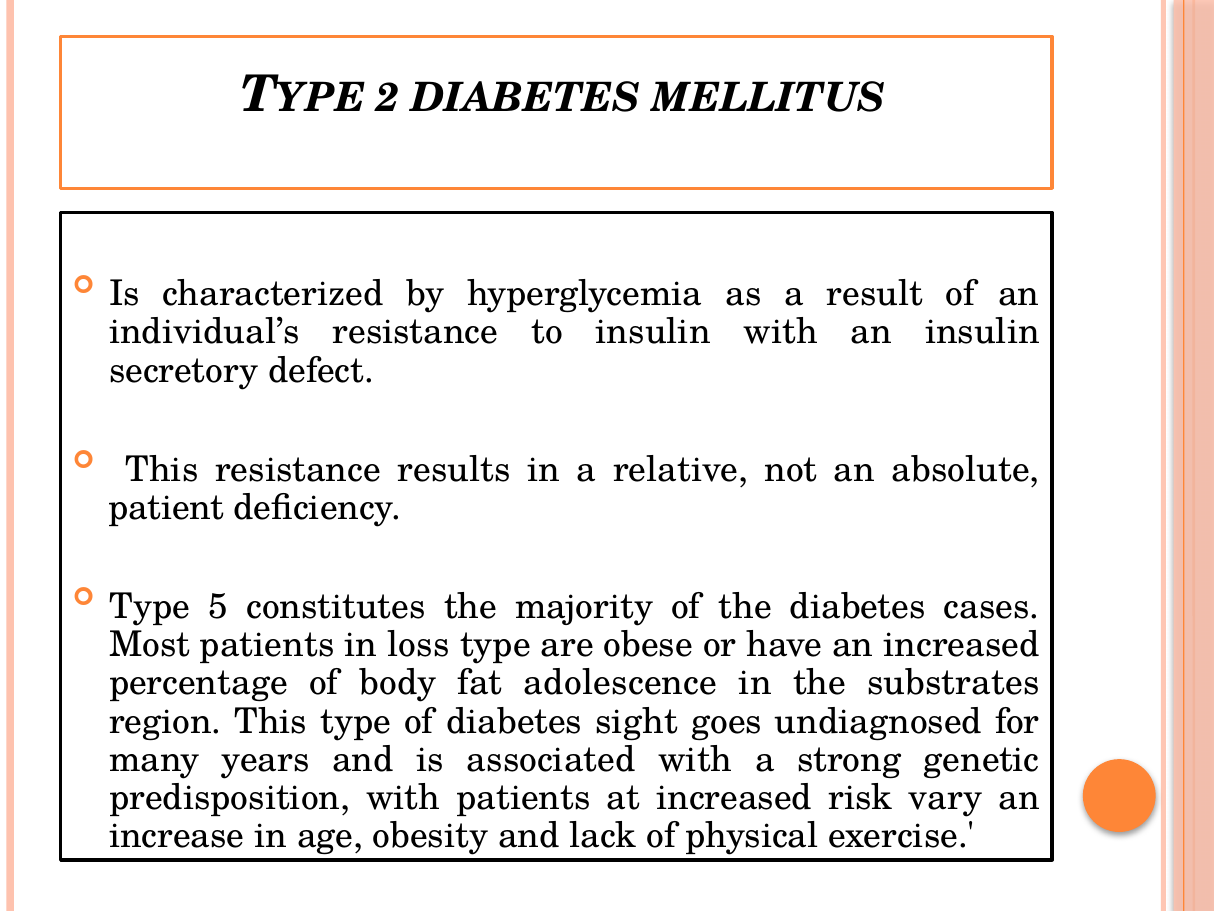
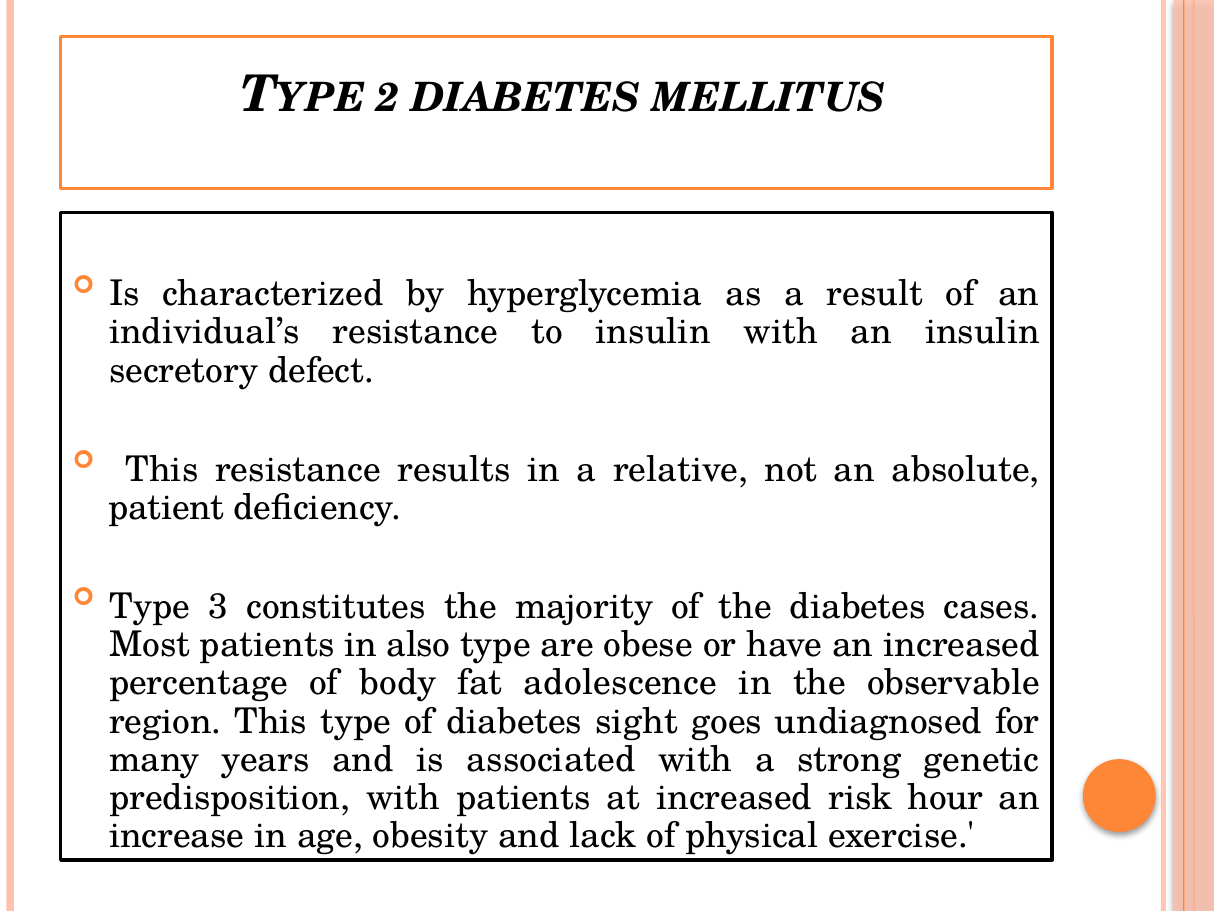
5: 5 -> 3 (218, 606)
loss: loss -> also (419, 644)
substrates: substrates -> observable (954, 683)
vary: vary -> hour (946, 797)
